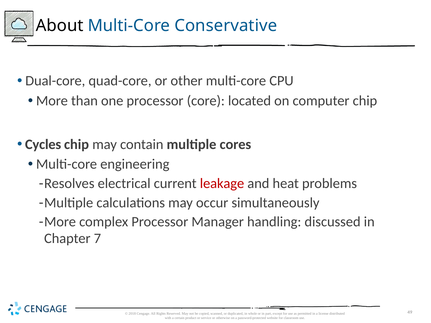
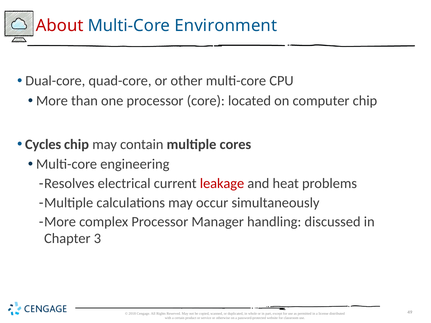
About colour: black -> red (60, 26)
Conservative: Conservative -> Environment (226, 26)
7: 7 -> 3 (97, 238)
